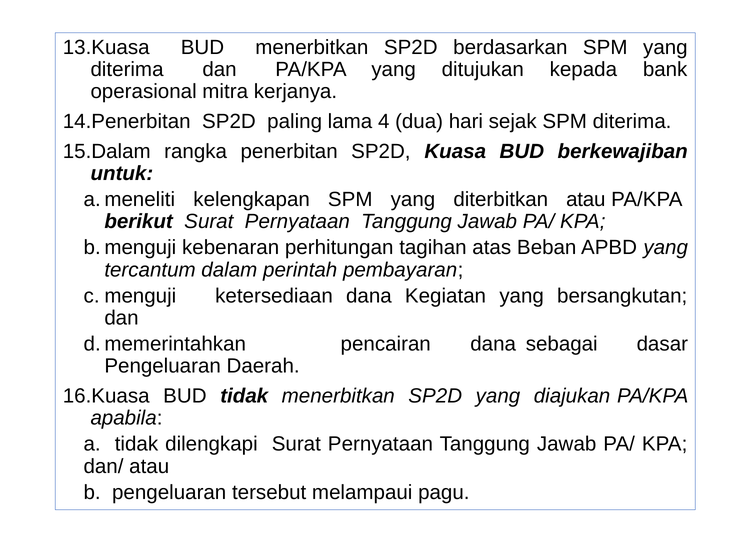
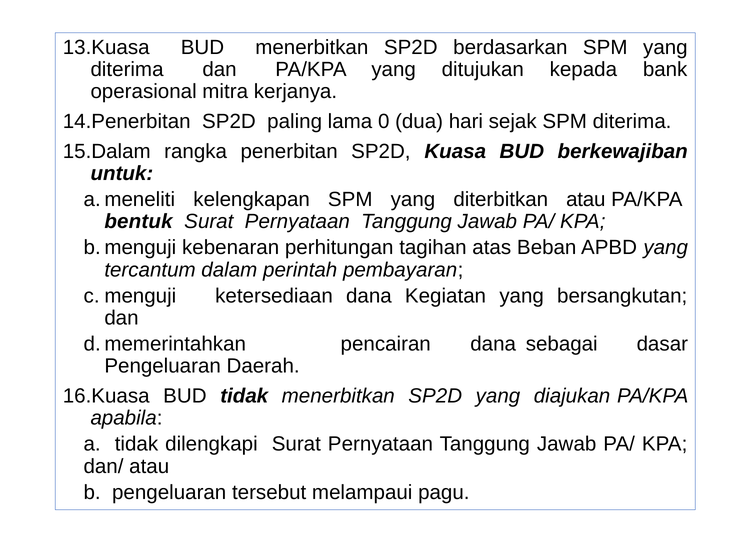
4: 4 -> 0 (384, 122)
berikut: berikut -> bentuk (138, 222)
